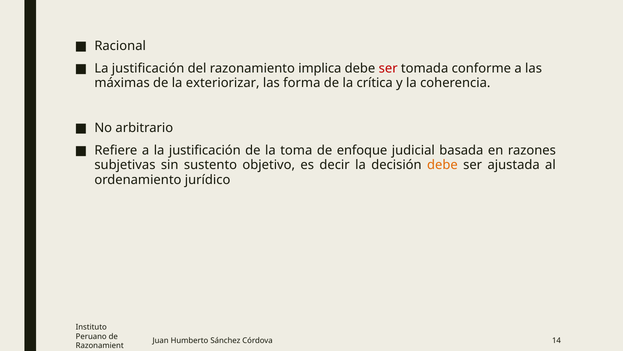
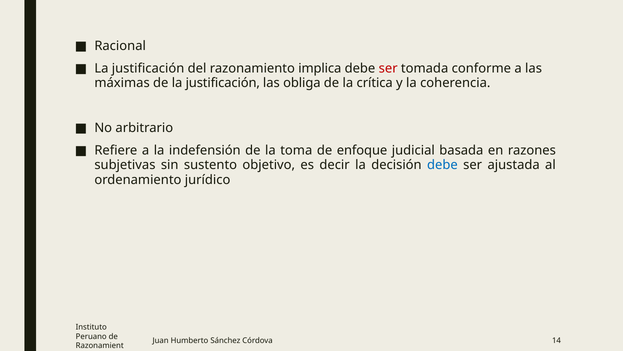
de la exteriorizar: exteriorizar -> justificación (223, 83)
forma: forma -> obliga (302, 83)
a la justificación: justificación -> indefensión (205, 150)
debe colour: orange -> blue (442, 165)
